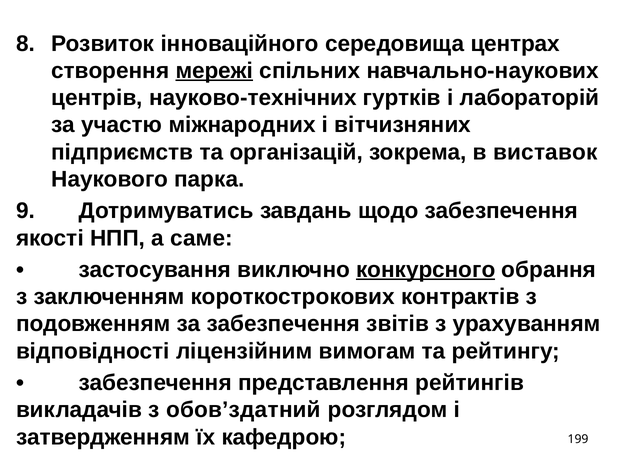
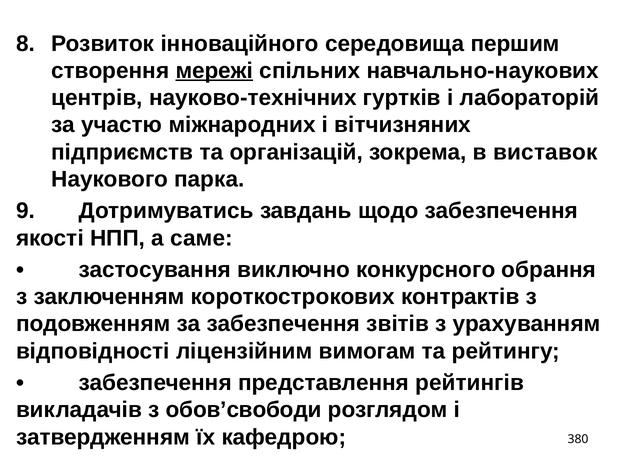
центрах: центрах -> першим (515, 44)
конкурсного underline: present -> none (426, 269)
обов’здатний: обов’здатний -> обов’свободи (244, 409)
199: 199 -> 380 (578, 439)
